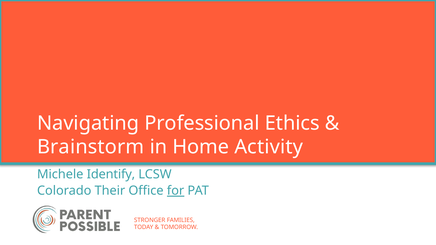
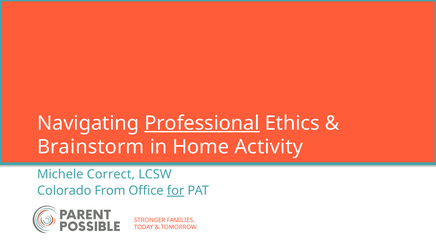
Professional underline: none -> present (202, 123)
Identify: Identify -> Correct (111, 175)
Their: Their -> From (110, 191)
